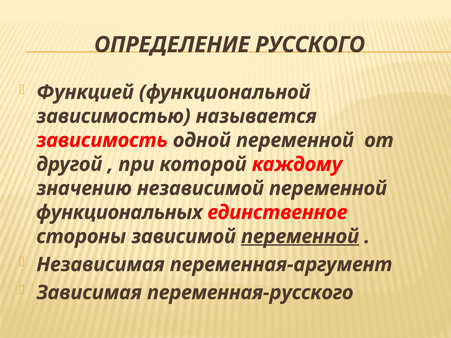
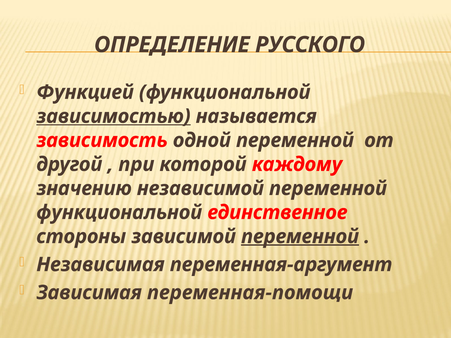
зависимостью underline: none -> present (113, 116)
функциональных: функциональных -> функциональной (119, 213)
переменная-русского: переменная-русского -> переменная-помощи (250, 293)
